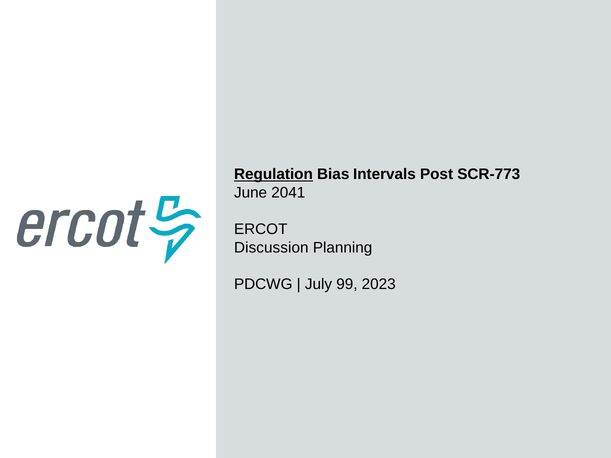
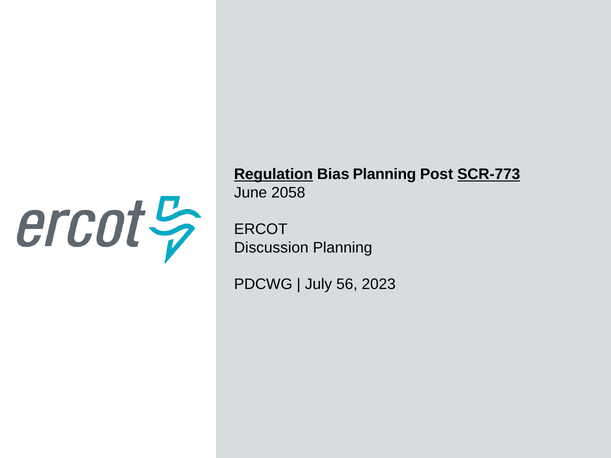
Bias Intervals: Intervals -> Planning (384, 174)
SCR-773 underline: none -> present (489, 174)
2041: 2041 -> 2058 (288, 193)
99: 99 -> 56 (347, 284)
